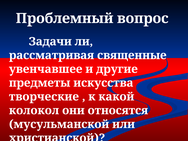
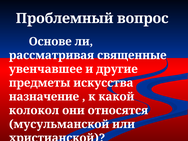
Задачи: Задачи -> Основе (50, 42)
творческие: творческие -> назначение (44, 97)
